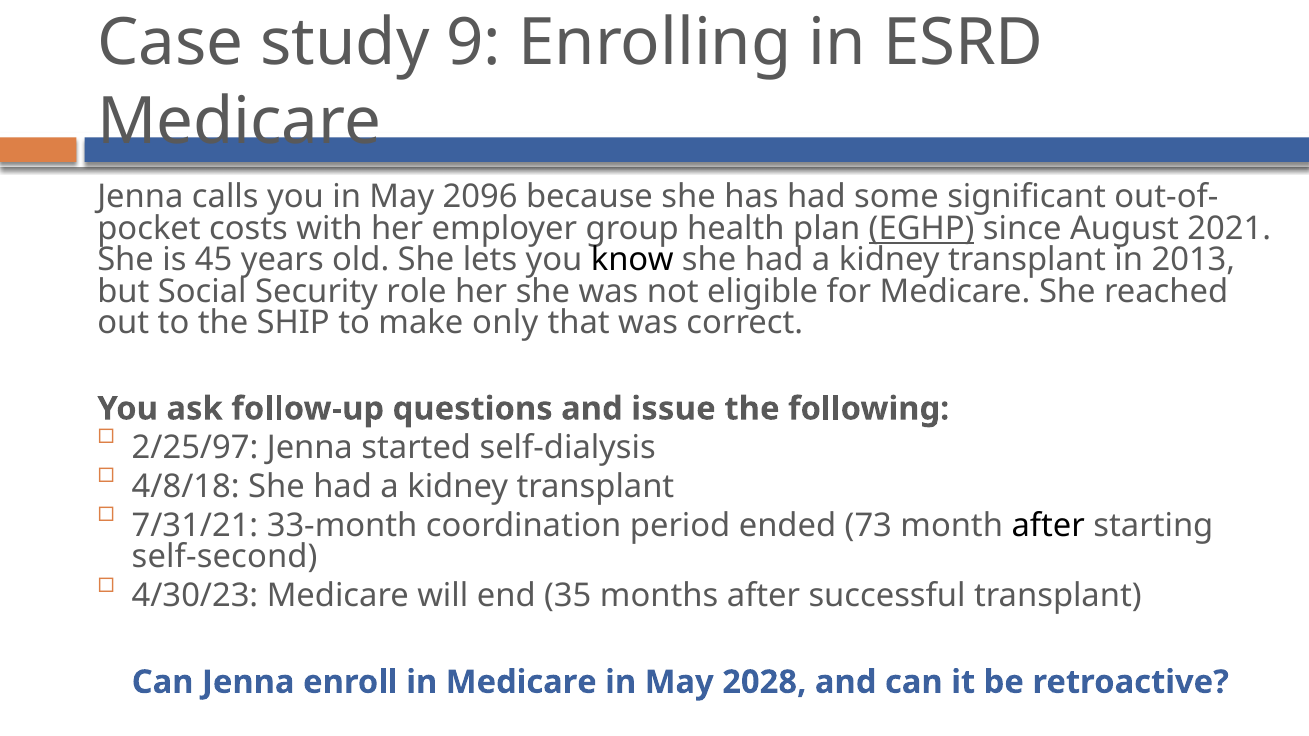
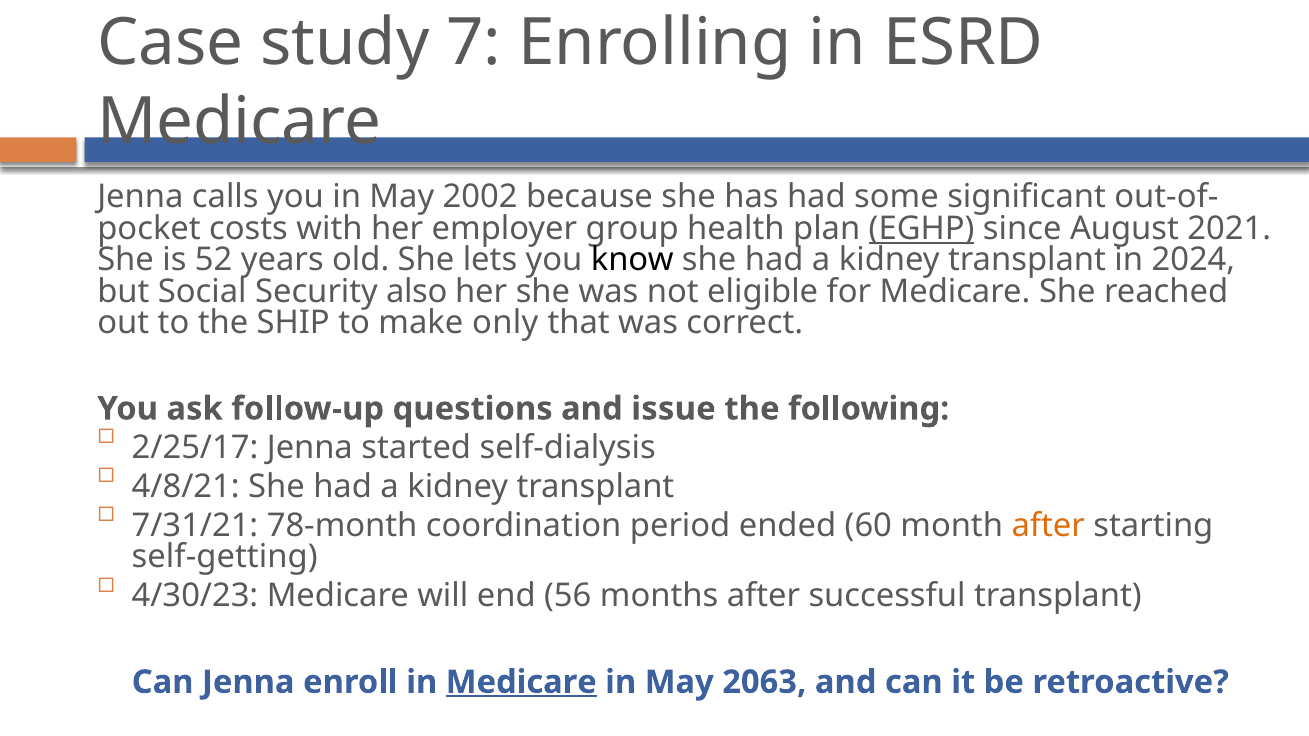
9: 9 -> 7 (474, 43)
2096: 2096 -> 2002 (480, 197)
45: 45 -> 52 (214, 260)
2013: 2013 -> 2024 (1193, 260)
role: role -> also (417, 292)
2/25/97: 2/25/97 -> 2/25/17 (195, 448)
4/8/18: 4/8/18 -> 4/8/21 (186, 487)
33-month: 33-month -> 78-month (342, 526)
73: 73 -> 60 (868, 526)
after colour: black -> orange (1048, 526)
self-second: self-second -> self-getting (225, 557)
35: 35 -> 56 (568, 596)
Medicare underline: none -> present (521, 682)
2028: 2028 -> 2063 (764, 682)
